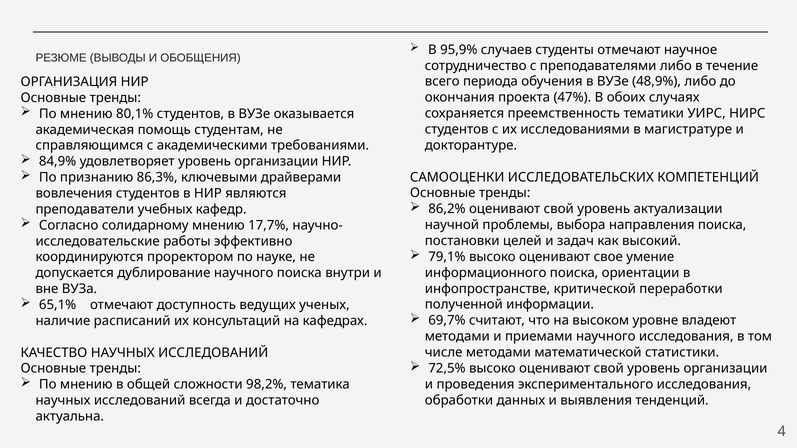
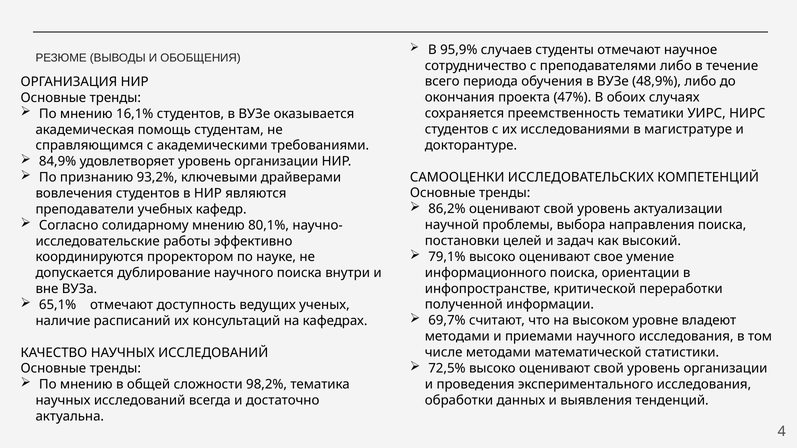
80,1%: 80,1% -> 16,1% (135, 114)
86,3%: 86,3% -> 93,2% (157, 178)
17,7%: 17,7% -> 80,1% (269, 225)
